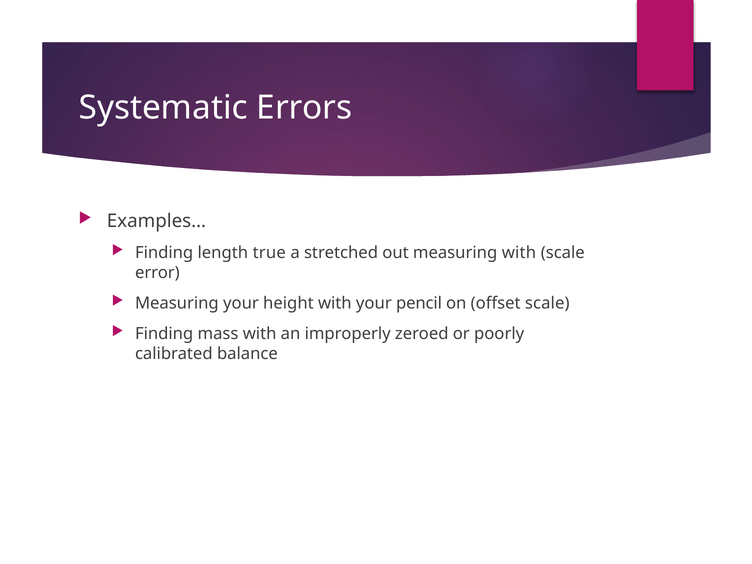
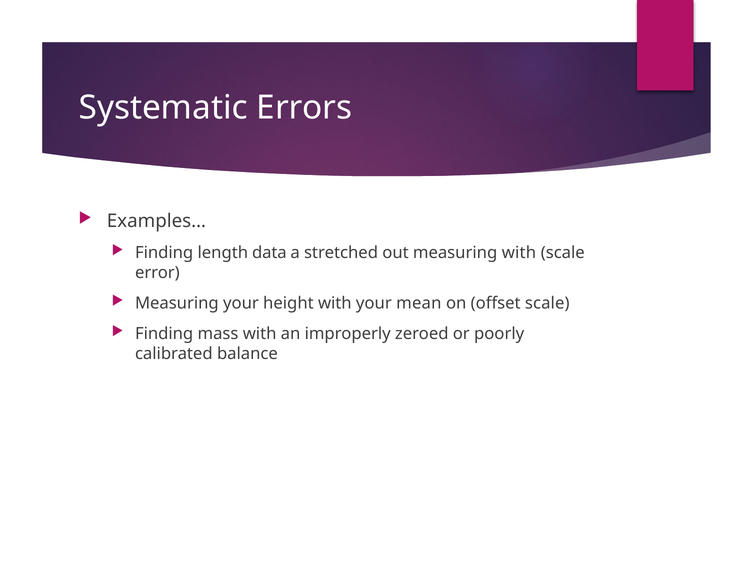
true: true -> data (269, 253)
pencil: pencil -> mean (419, 303)
